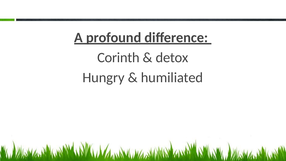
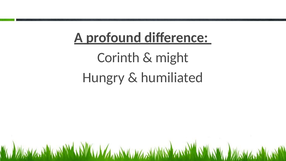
detox: detox -> might (172, 57)
